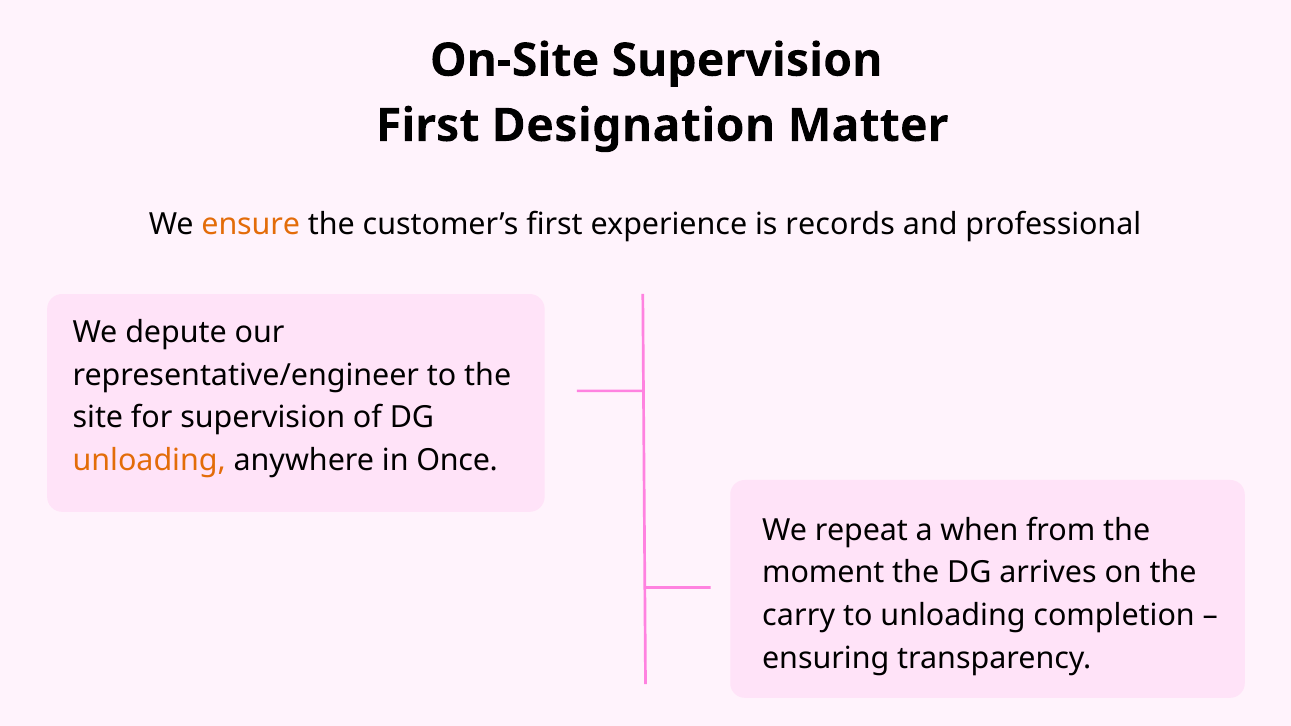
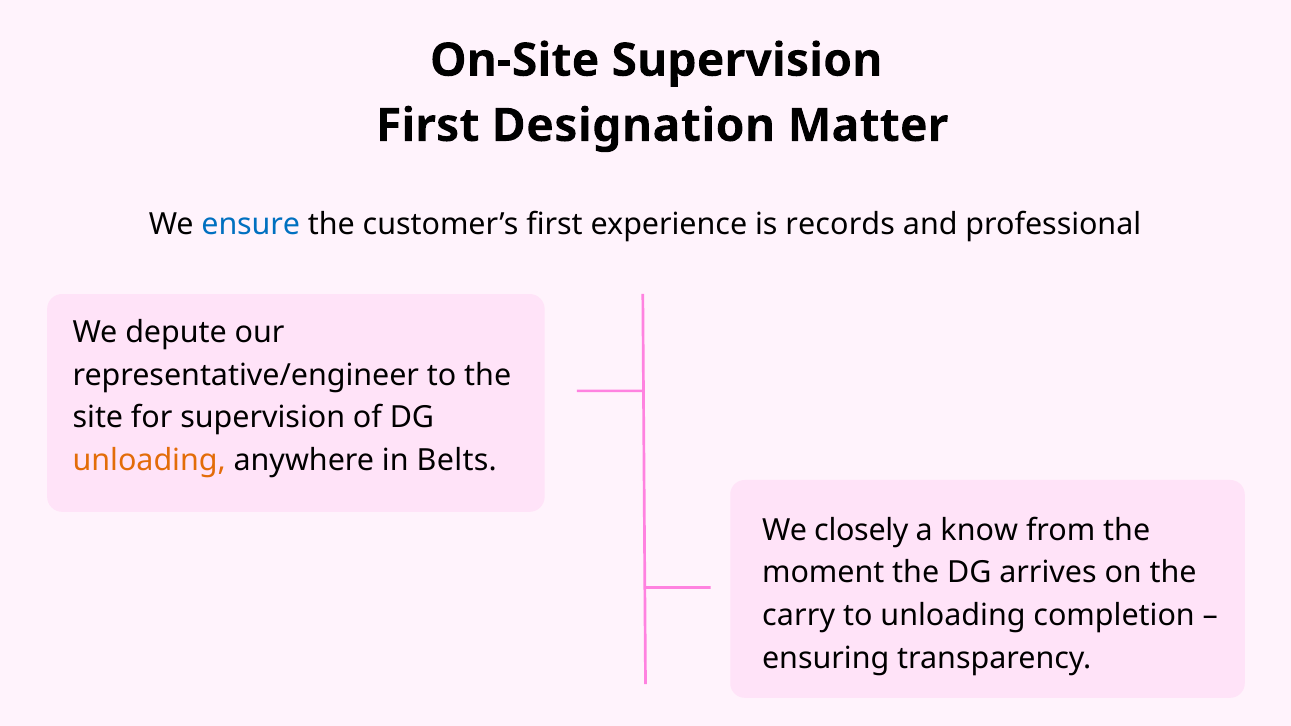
ensure colour: orange -> blue (251, 225)
Once: Once -> Belts (457, 460)
repeat: repeat -> closely (861, 530)
when: when -> know (979, 530)
